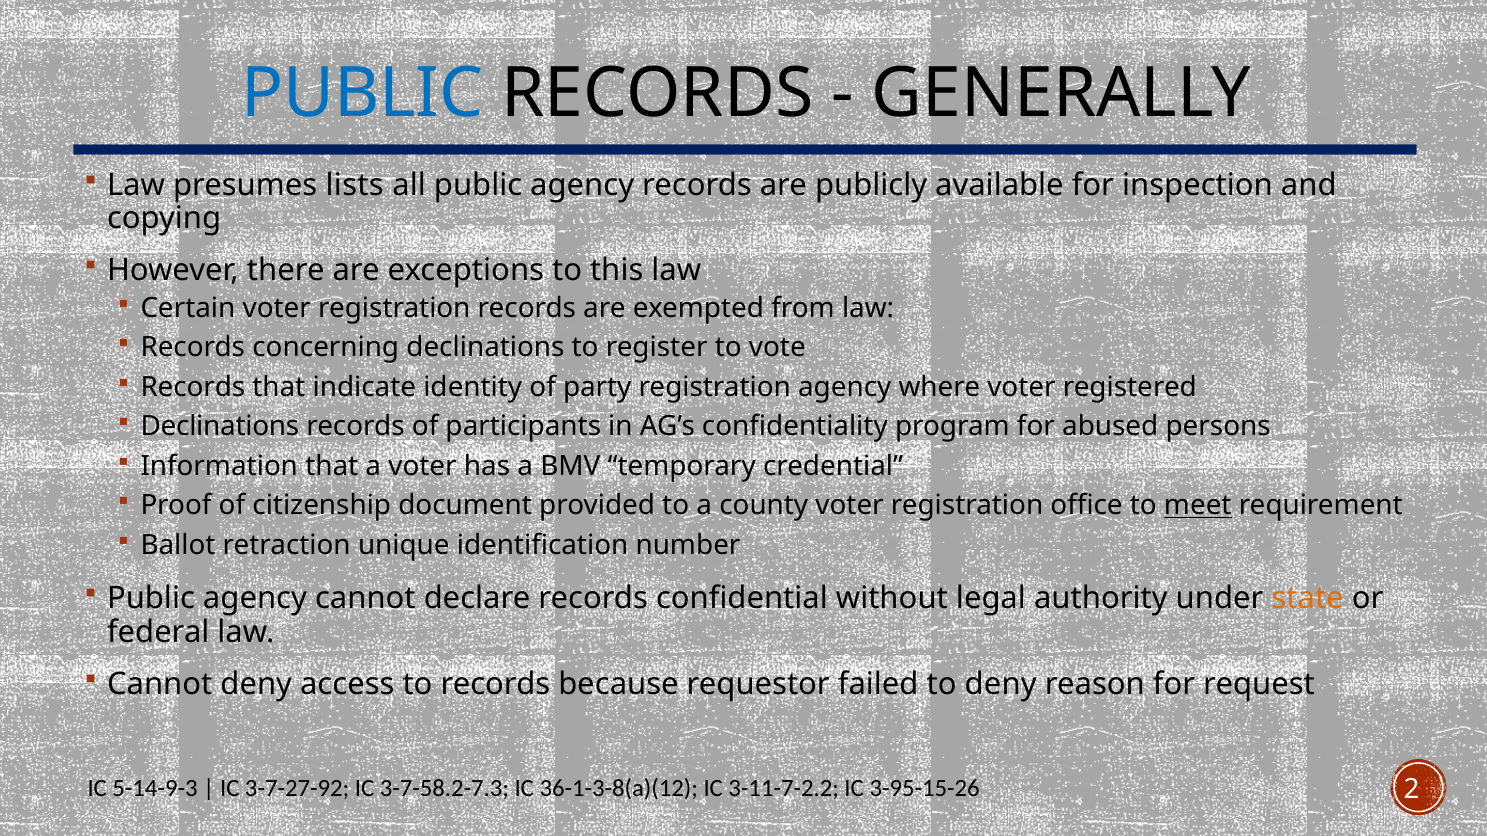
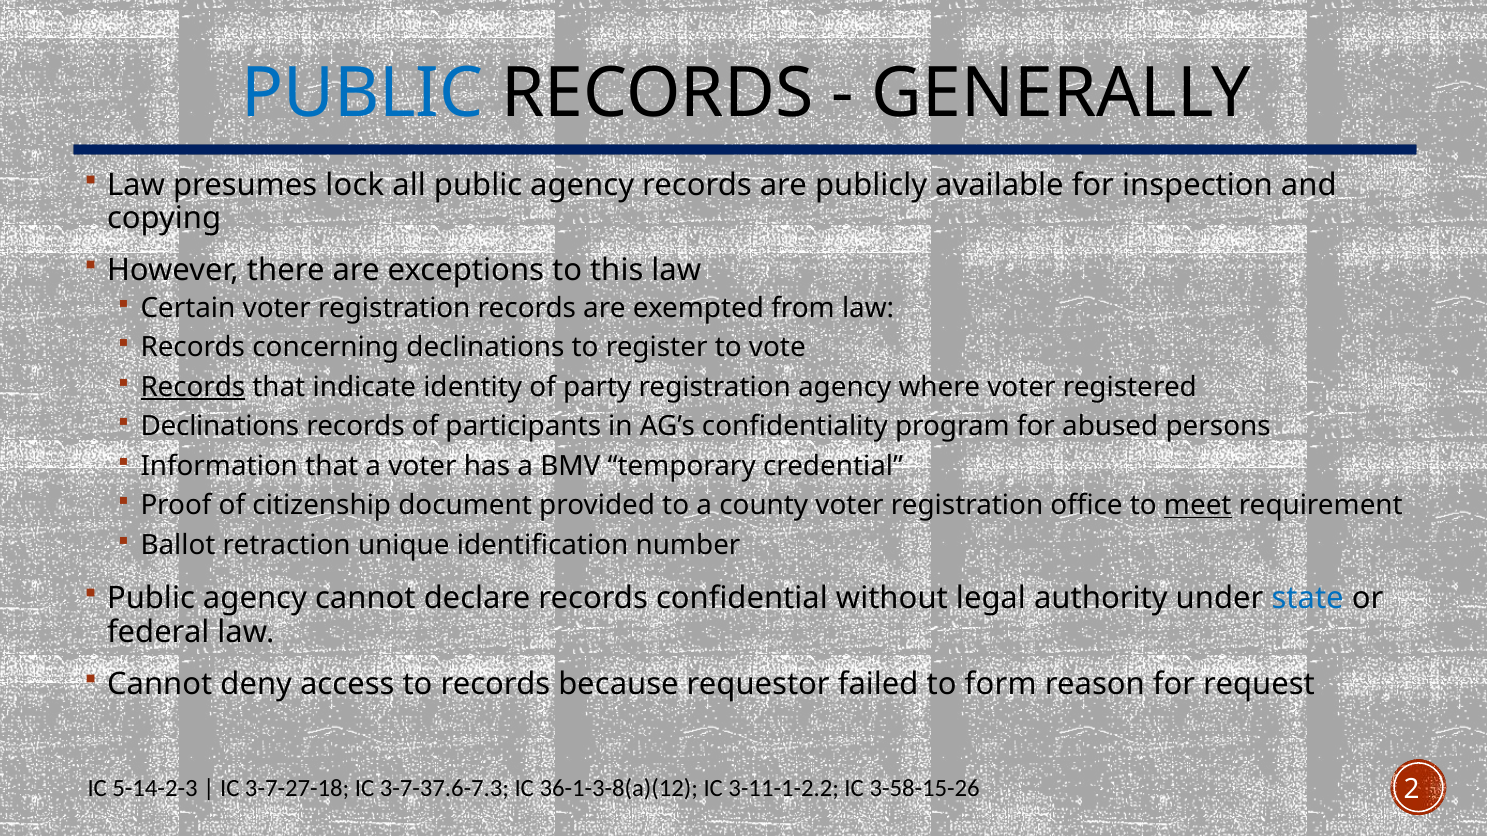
lists: lists -> lock (355, 185)
Records underline: none -> present (193, 387)
state colour: orange -> blue (1308, 599)
to deny: deny -> form (1001, 684)
5-14-9-3: 5-14-9-3 -> 5-14-2-3 (155, 789)
3-7-27-92: 3-7-27-92 -> 3-7-27-18 (297, 789)
3-7-58.2-7.3: 3-7-58.2-7.3 -> 3-7-37.6-7.3 (444, 789)
3-11-7-2.2: 3-11-7-2.2 -> 3-11-1-2.2 (784, 789)
3-95-15-26: 3-95-15-26 -> 3-58-15-26 (925, 789)
